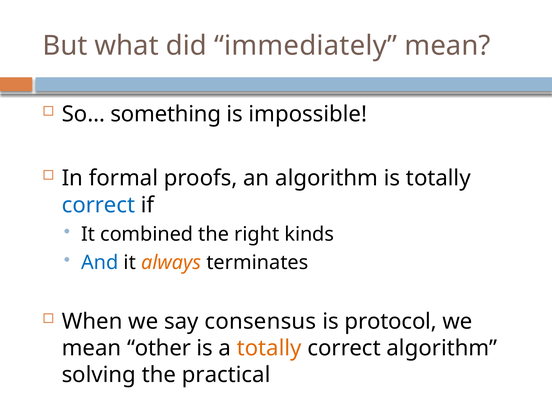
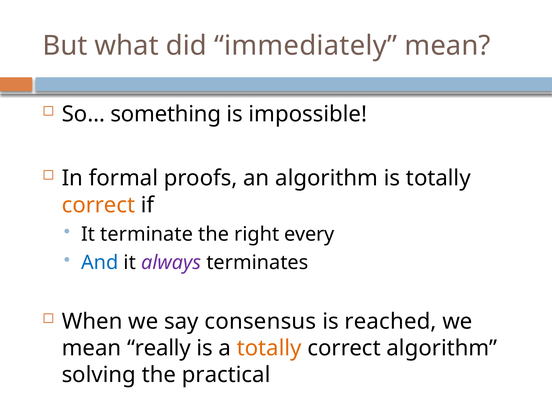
correct colour: blue -> orange (98, 205)
combined: combined -> terminate (147, 234)
kinds: kinds -> every (309, 234)
always colour: orange -> purple (171, 262)
protocol: protocol -> reached (391, 321)
other: other -> really (159, 348)
